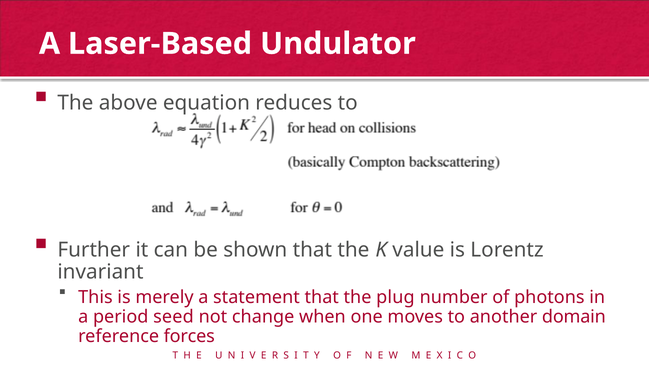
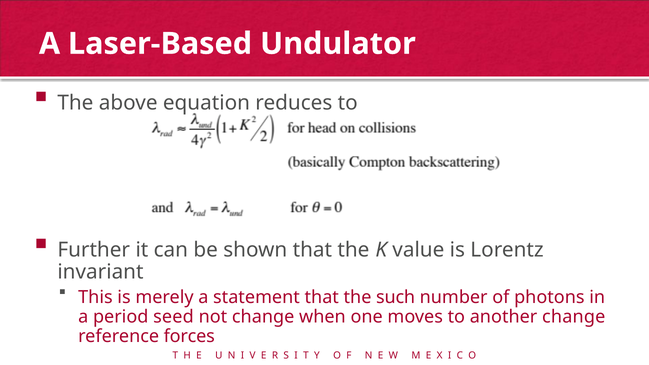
plug: plug -> such (396, 297)
another domain: domain -> change (574, 317)
